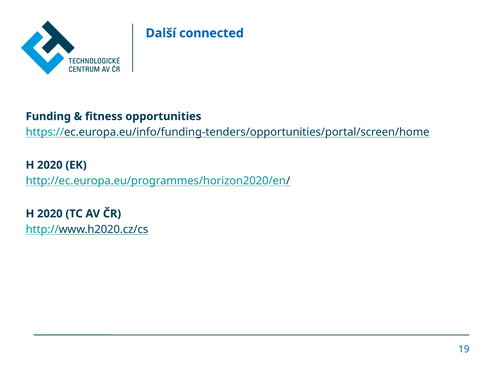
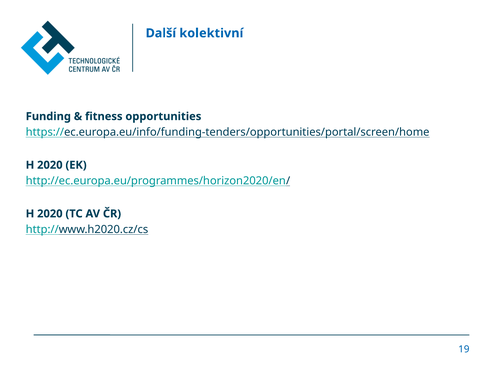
connected: connected -> kolektivní (211, 33)
